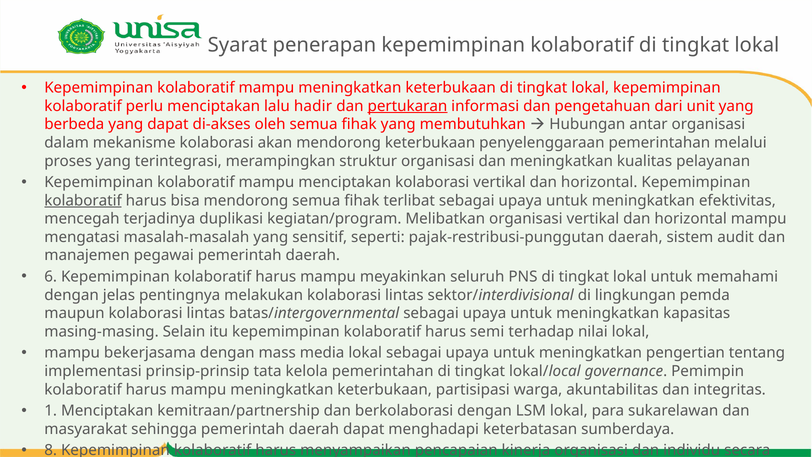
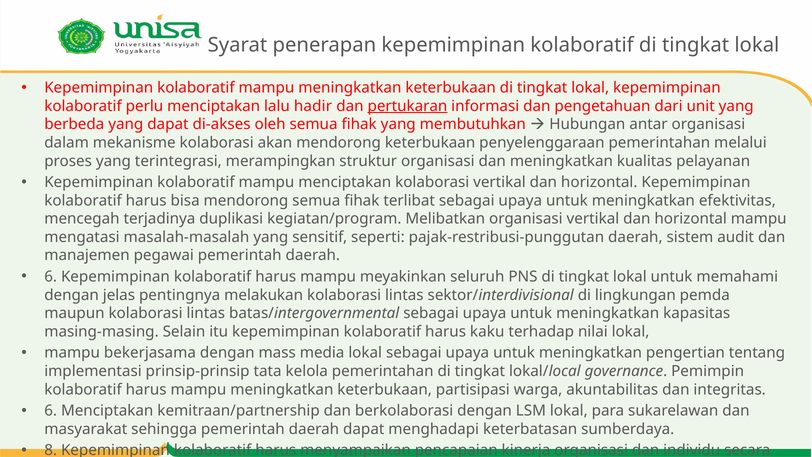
kolaboratif underline: present -> none (83, 200)
semi: semi -> kaku (487, 331)
1: 1 -> 6 (51, 411)
